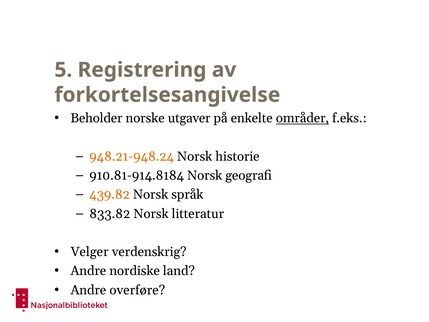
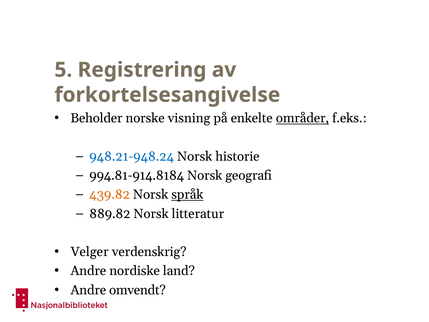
utgaver: utgaver -> visning (189, 118)
948.21-948.24 colour: orange -> blue (132, 156)
910.81-914.8184: 910.81-914.8184 -> 994.81-914.8184 (137, 175)
språk underline: none -> present (187, 195)
833.82: 833.82 -> 889.82 (110, 214)
overføre: overføre -> omvendt (137, 290)
